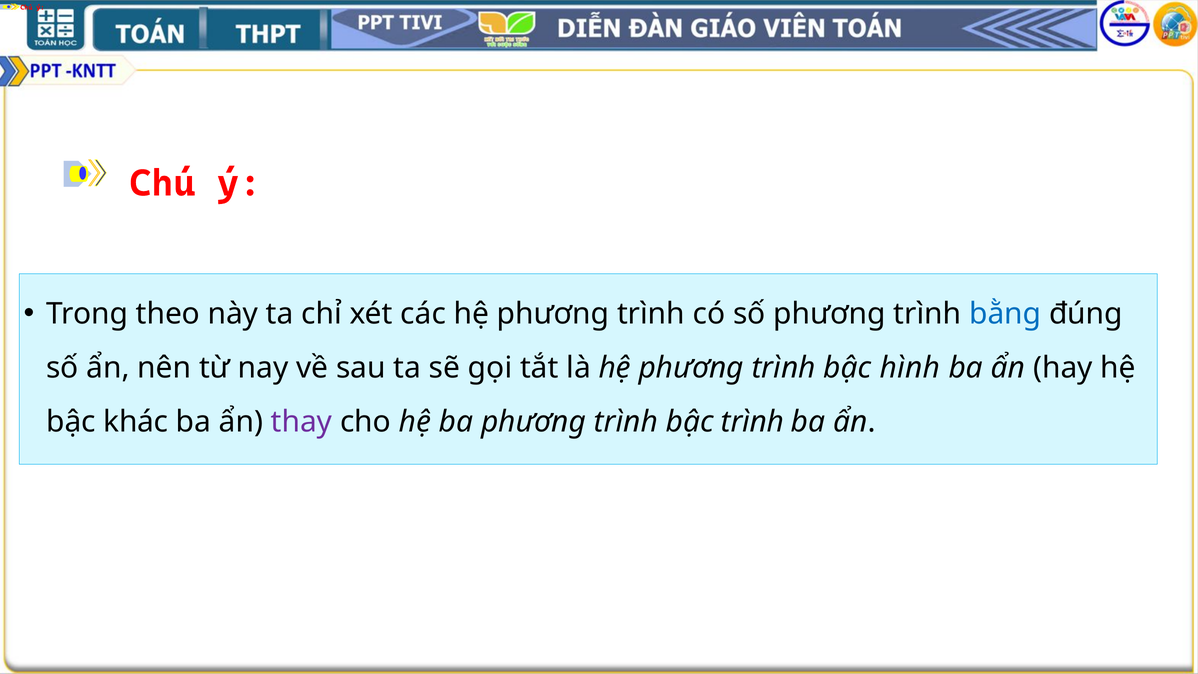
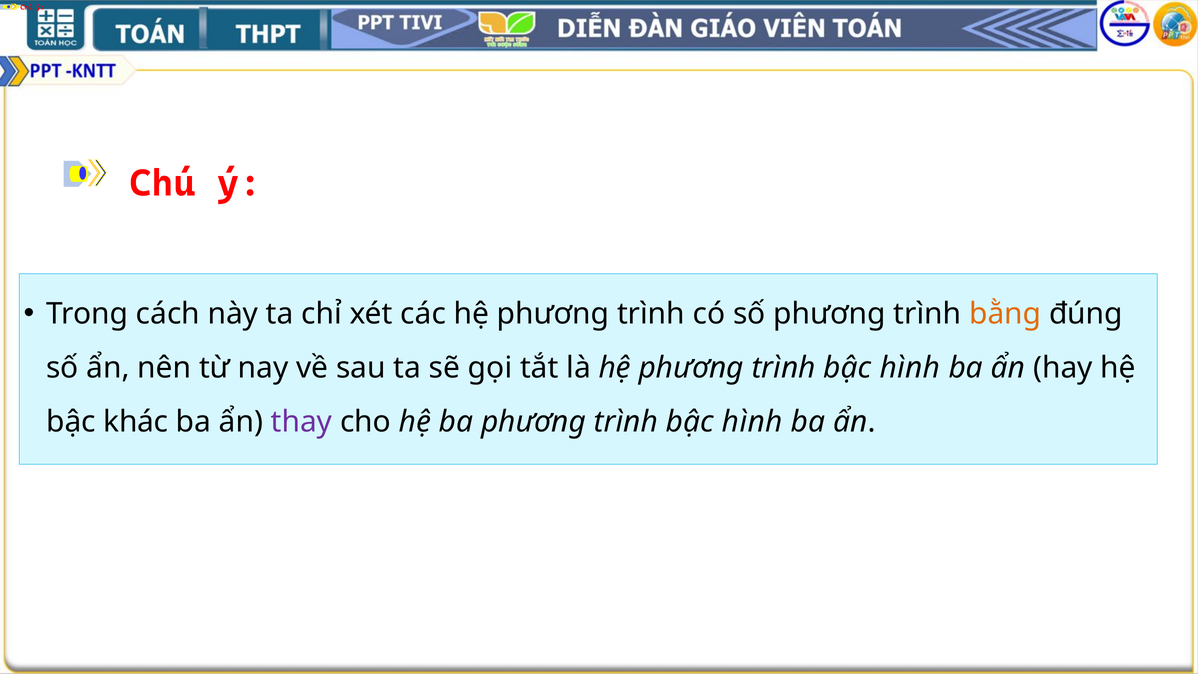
theo: theo -> cách (168, 314)
bằng colour: blue -> orange (1005, 314)
trình: trình -> hình (752, 422)
